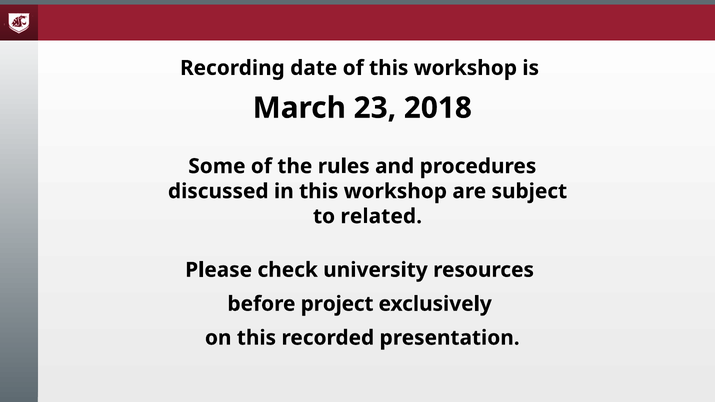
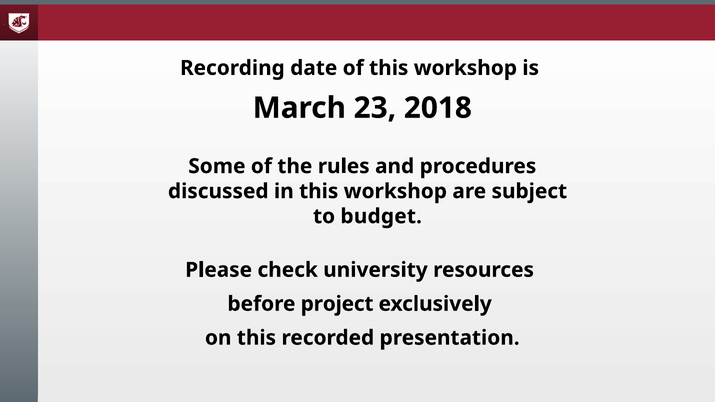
related: related -> budget (381, 216)
